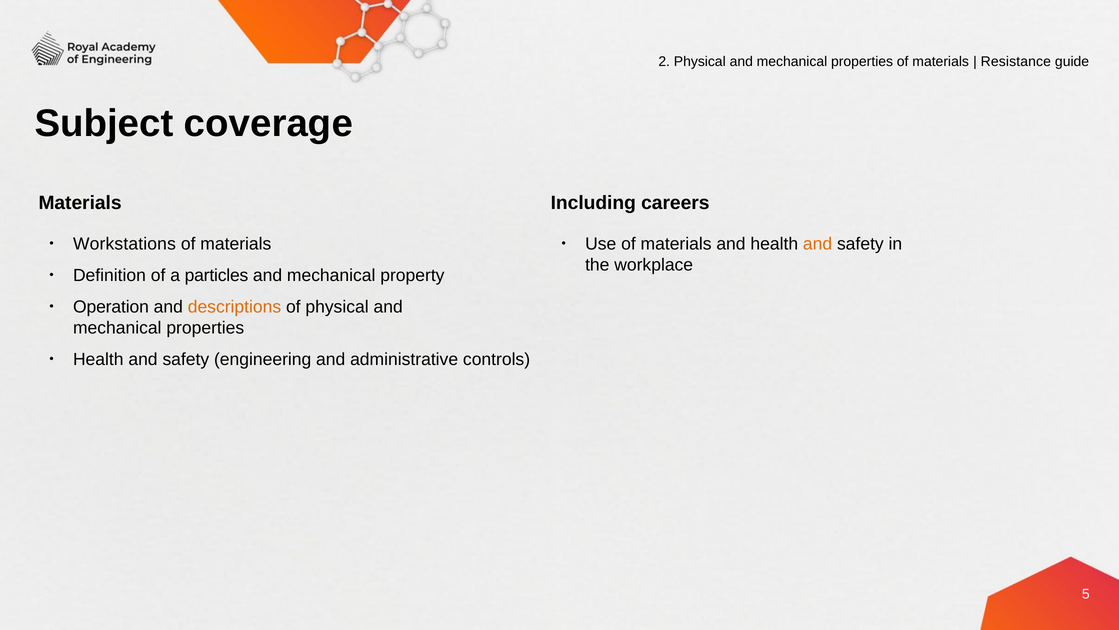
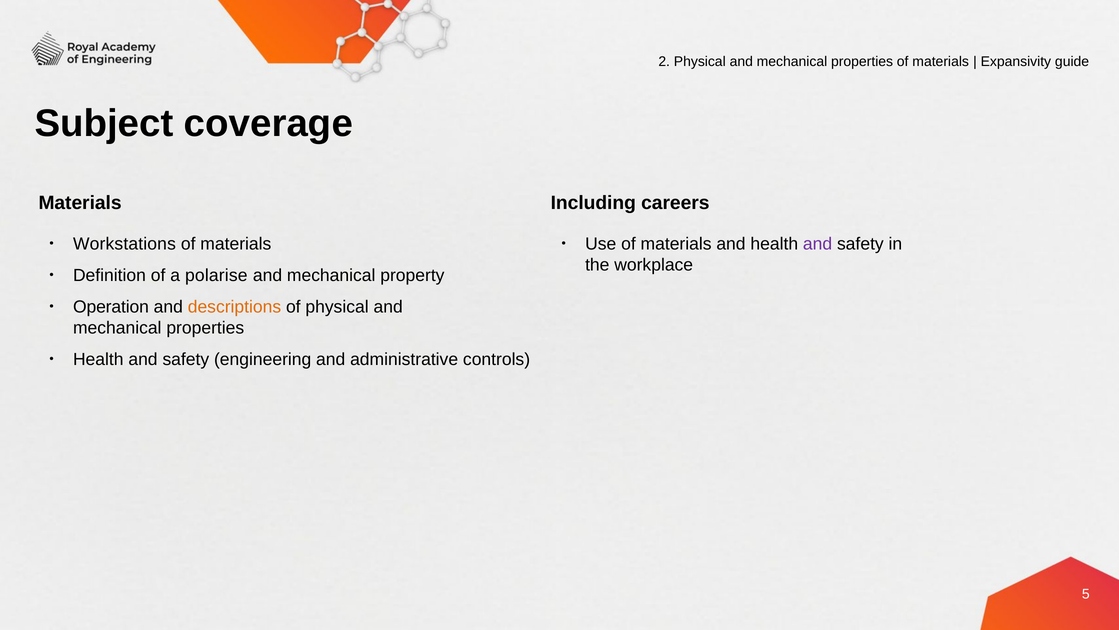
Resistance: Resistance -> Expansivity (1016, 61)
and colour: orange -> purple (818, 244)
particles: particles -> polarise (216, 275)
